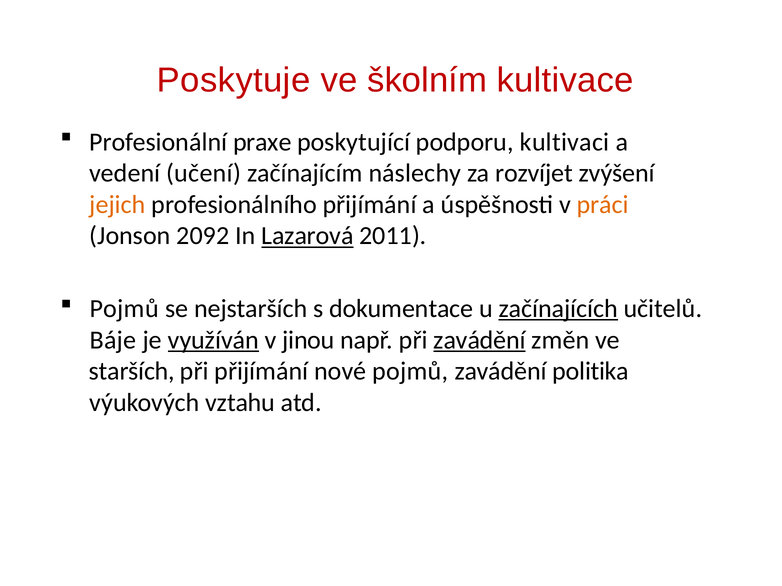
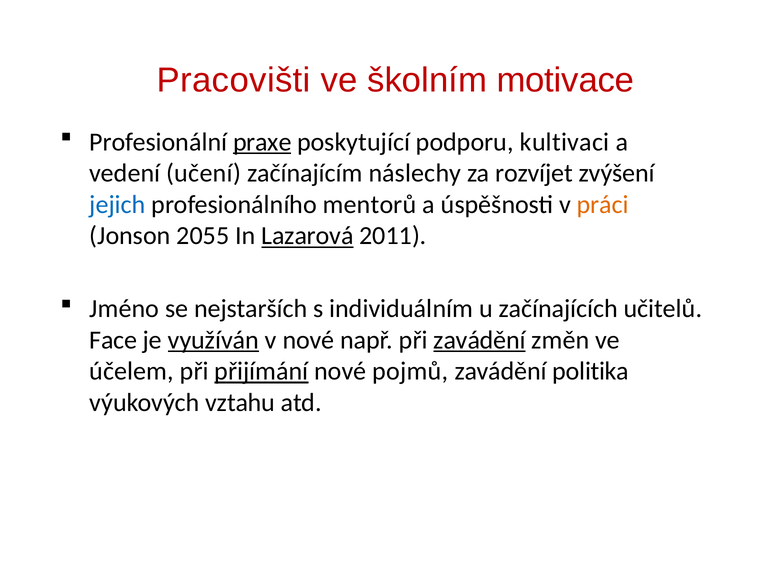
Poskytuje: Poskytuje -> Pracovišti (234, 80)
kultivace: kultivace -> motivace (565, 80)
praxe underline: none -> present (262, 142)
jejich colour: orange -> blue (117, 205)
profesionálního přijímání: přijímání -> mentorů (370, 205)
2092: 2092 -> 2055 (203, 236)
Pojmů: Pojmů -> Jméno (124, 309)
dokumentace: dokumentace -> individuálním (401, 309)
začínajících underline: present -> none (558, 309)
Báje: Báje -> Face (113, 340)
v jinou: jinou -> nové (308, 340)
starších: starších -> účelem (132, 372)
přijímání underline: none -> present (261, 372)
